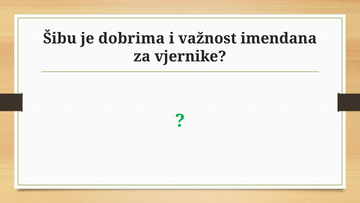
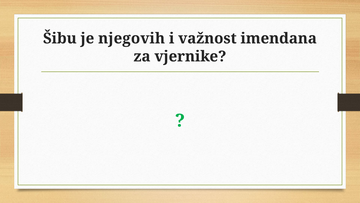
dobrima: dobrima -> njegovih (132, 38)
